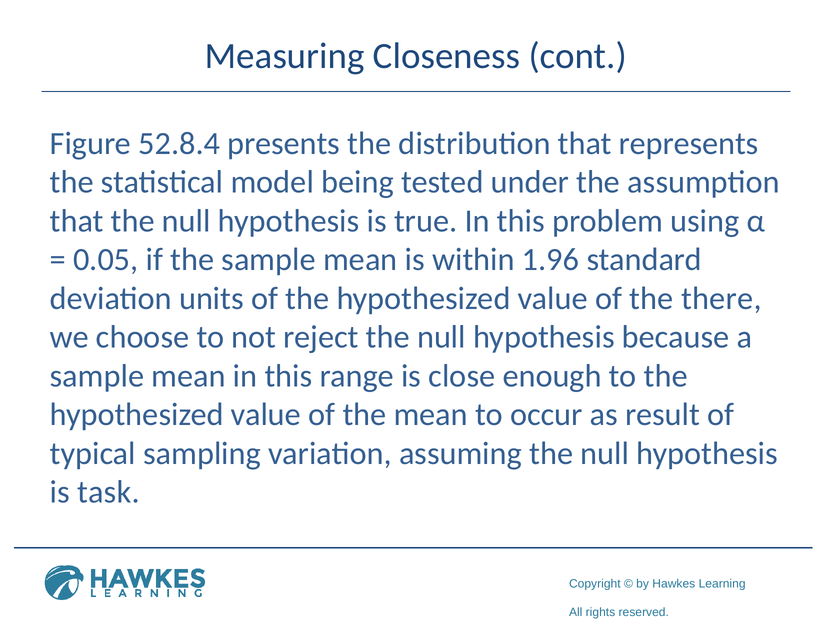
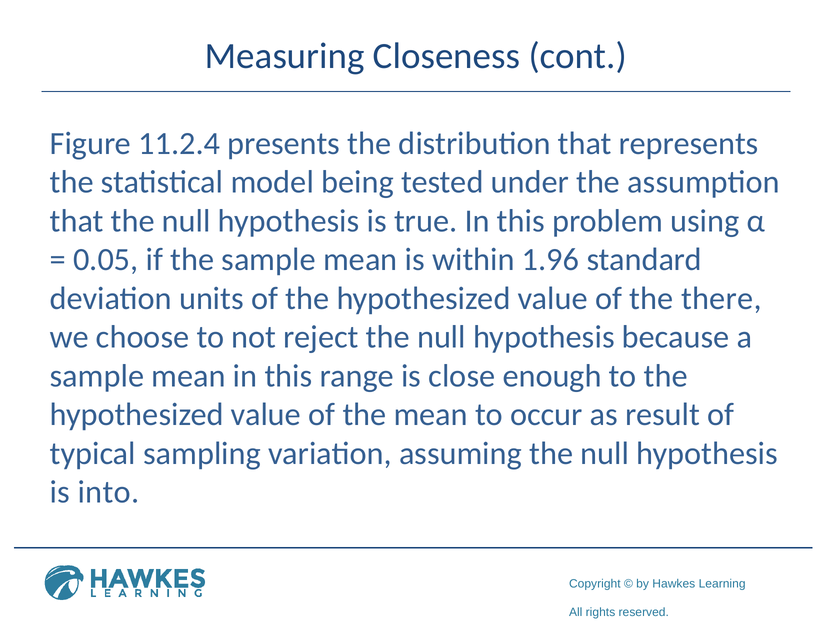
52.8.4: 52.8.4 -> 11.2.4 (179, 144)
task: task -> into (109, 492)
